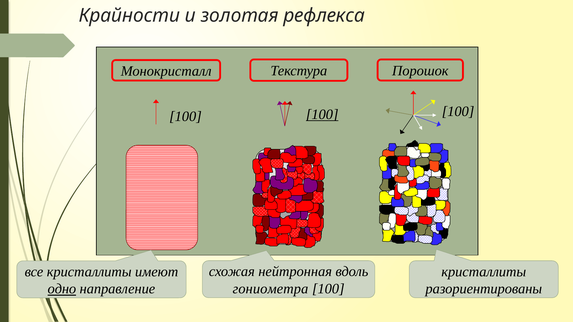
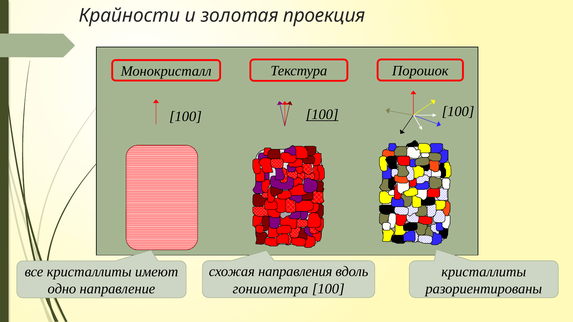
рефлекса: рефлекса -> проекция (324, 15)
нейтронная: нейтронная -> направления (295, 272)
одно underline: present -> none (62, 289)
